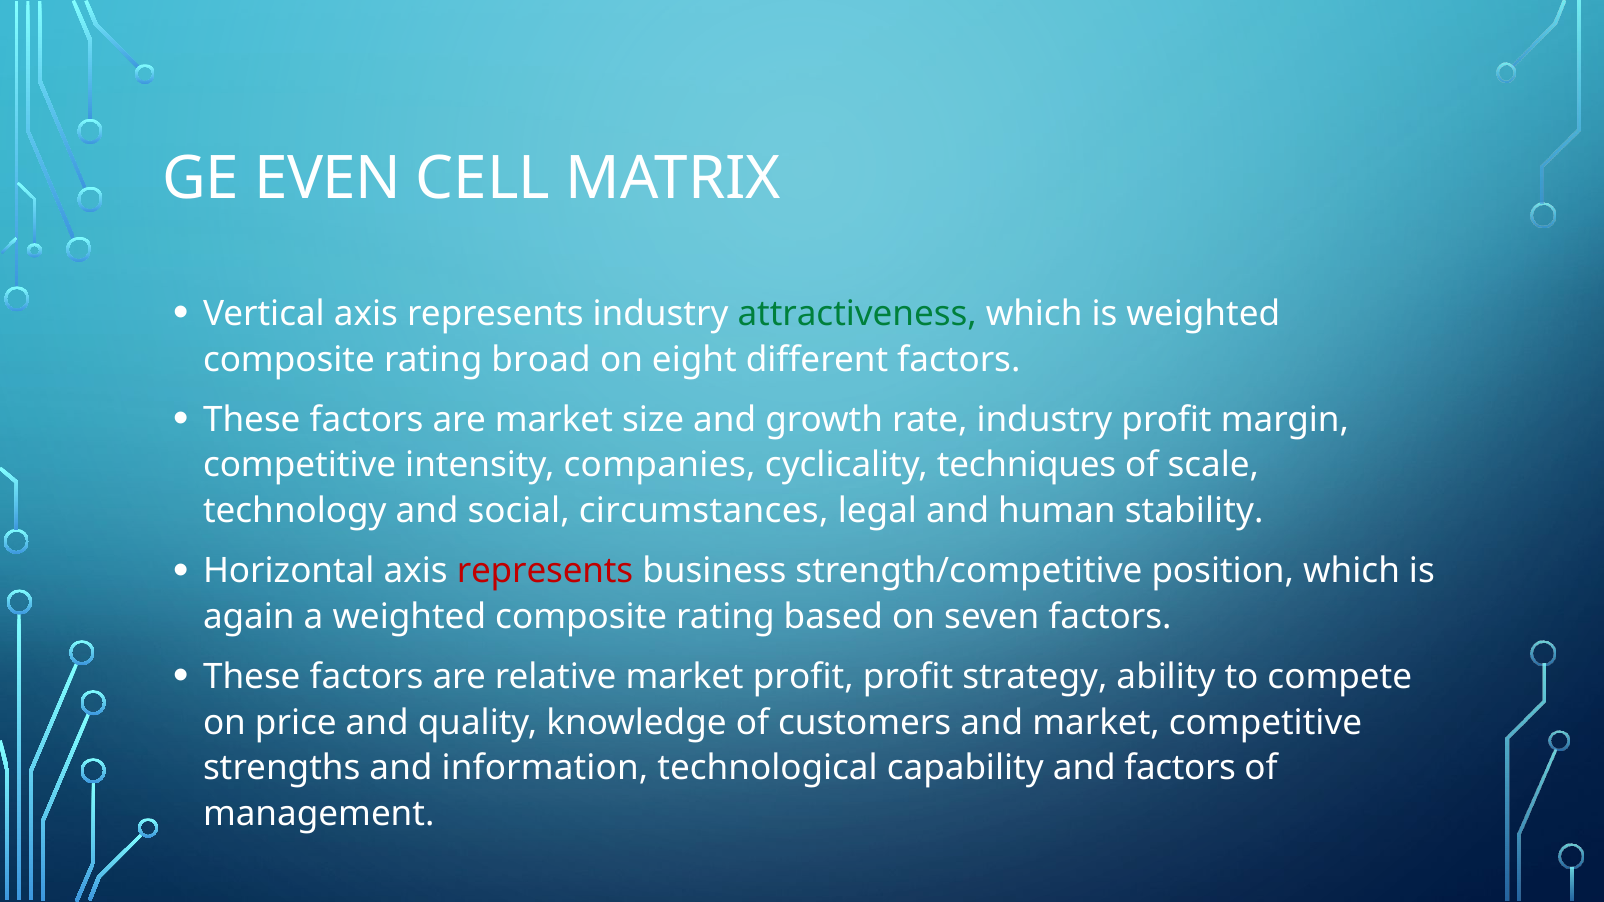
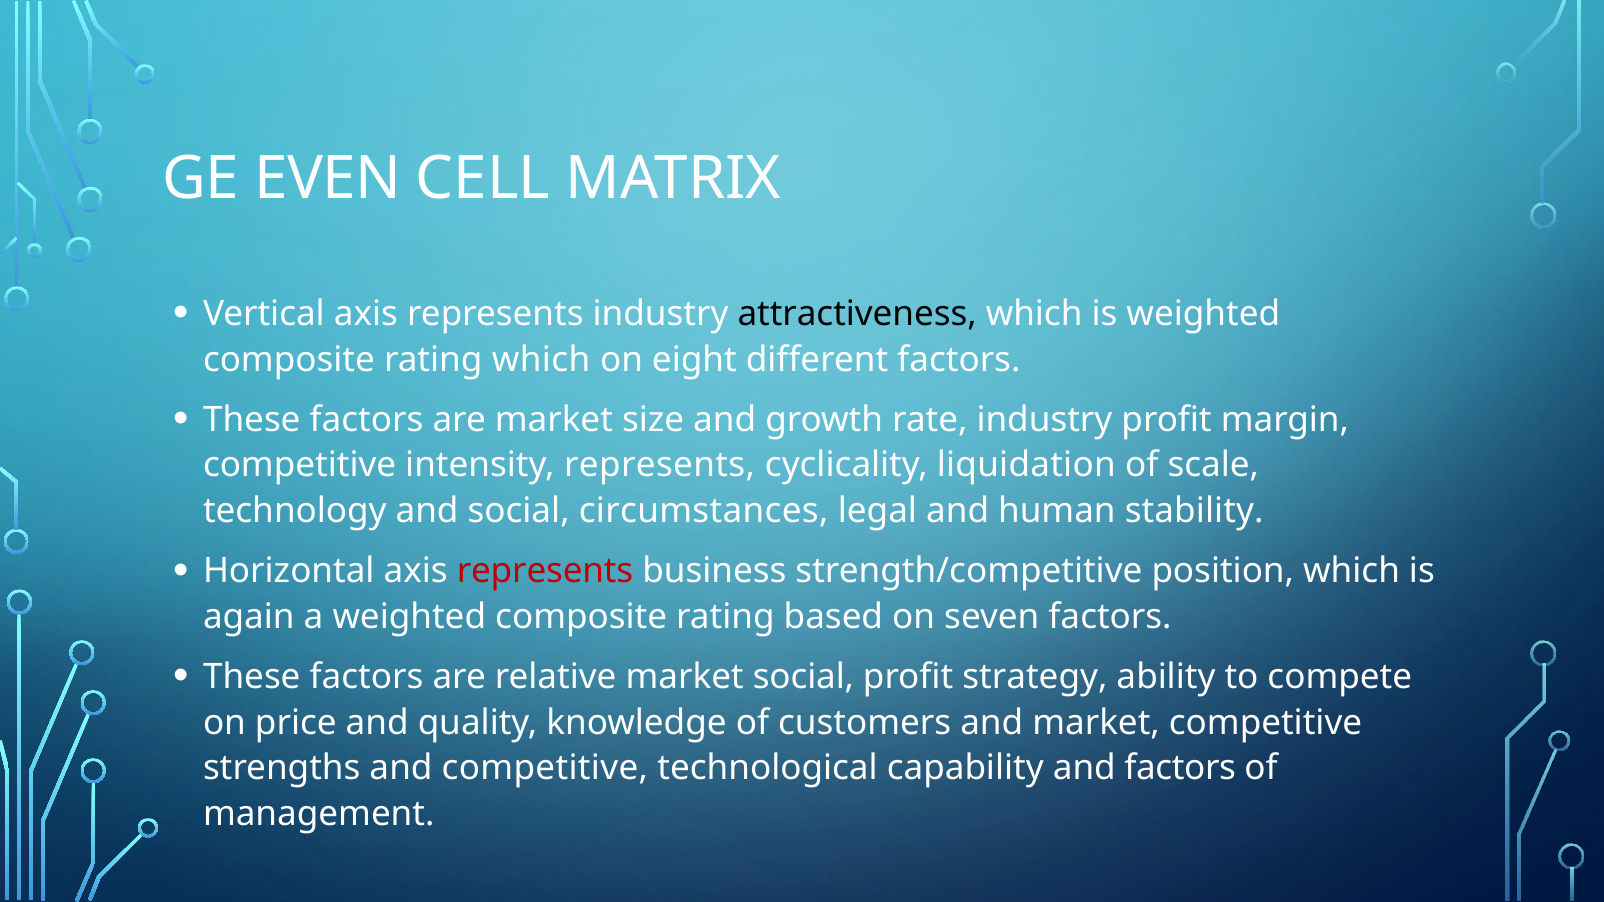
attractiveness colour: green -> black (857, 314)
rating broad: broad -> which (541, 360)
intensity companies: companies -> represents (660, 466)
techniques: techniques -> liquidation (1026, 466)
market profit: profit -> social (803, 677)
and information: information -> competitive (545, 768)
